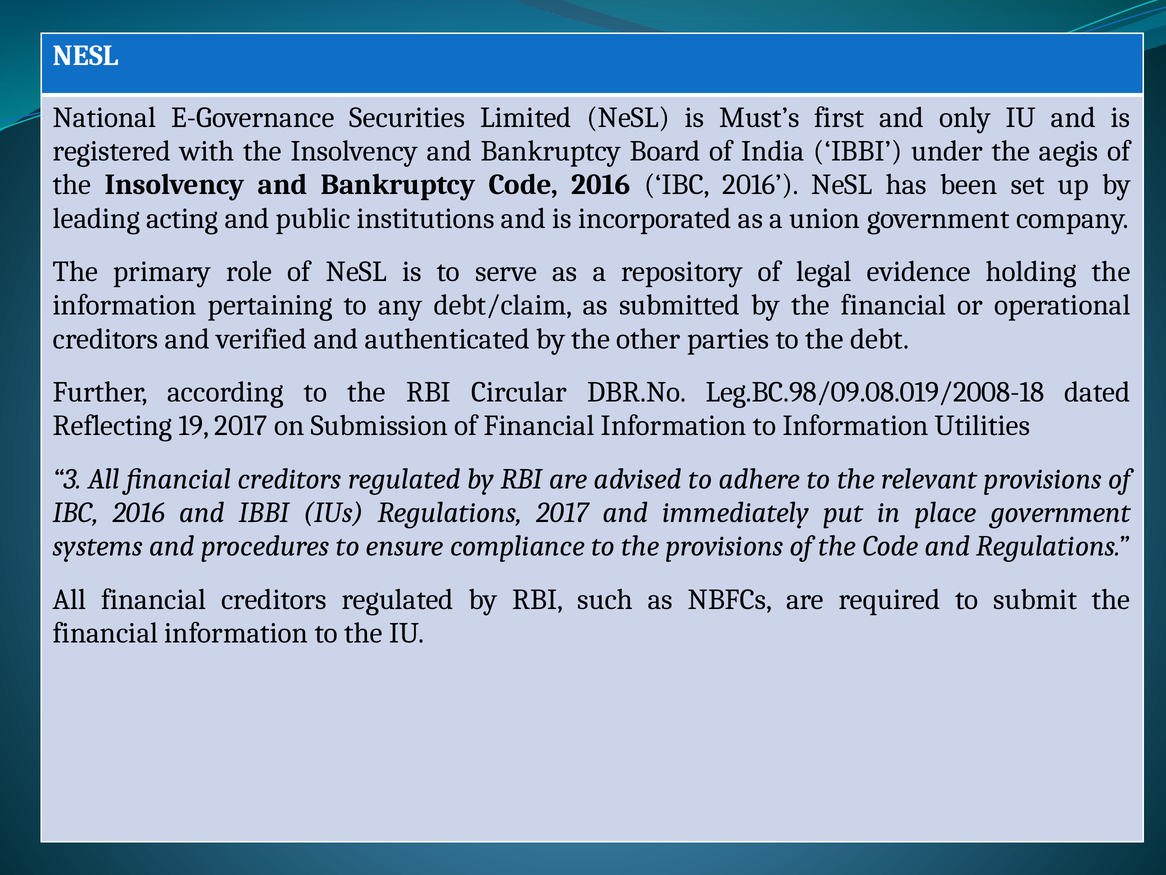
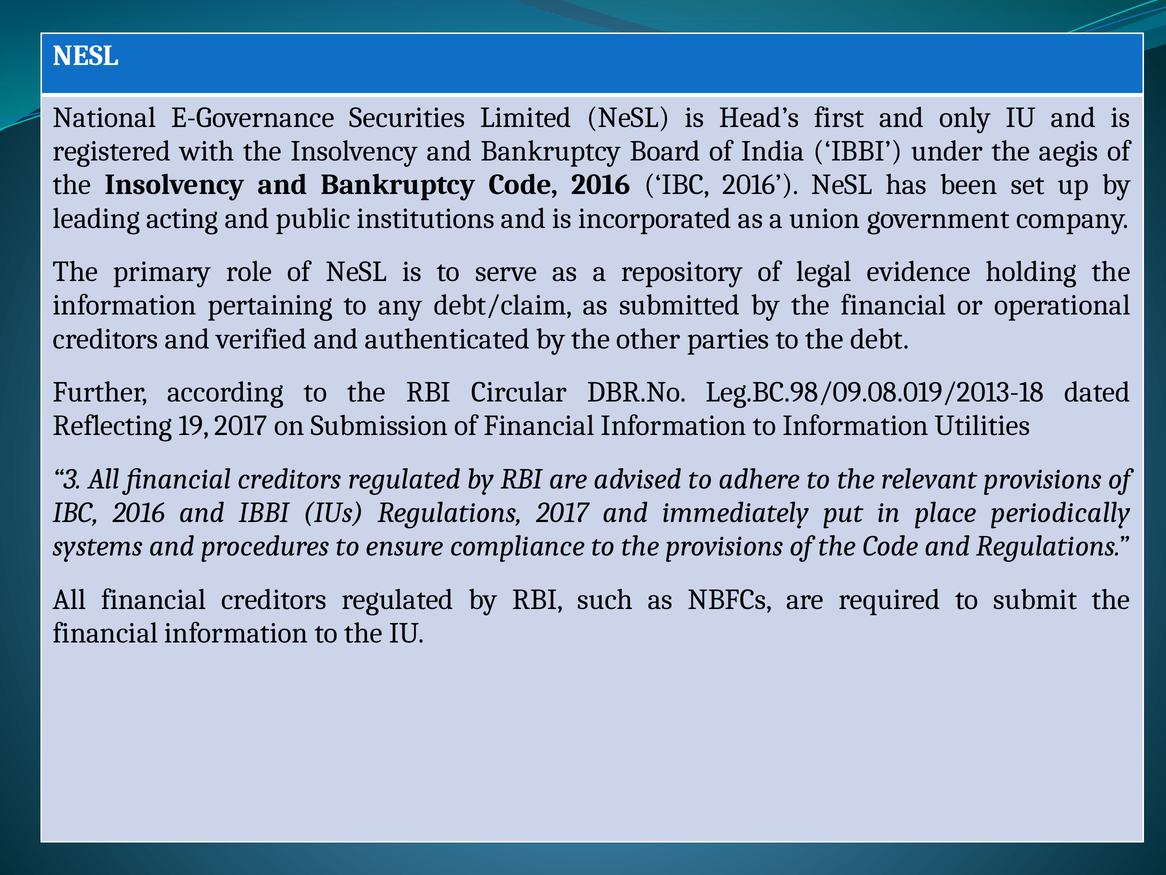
Must’s: Must’s -> Head’s (759, 117)
Leg.BC.98/09.08.019/2008-18: Leg.BC.98/09.08.019/2008-18 -> Leg.BC.98/09.08.019/2013-18 (875, 392)
place government: government -> periodically (1061, 512)
